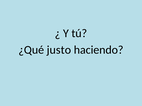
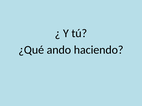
justo: justo -> ando (59, 50)
